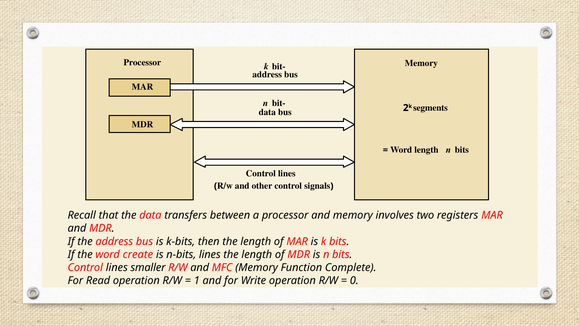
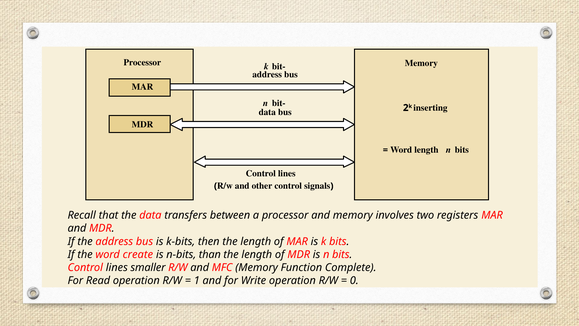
segments: segments -> inserting (430, 108)
n-bits lines: lines -> than (210, 254)
